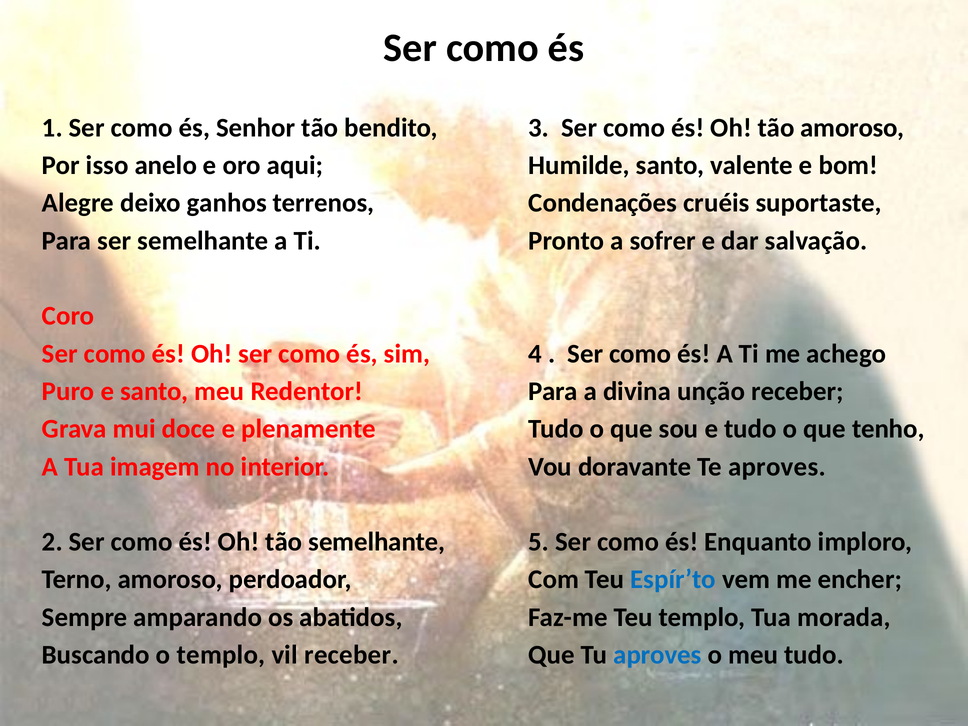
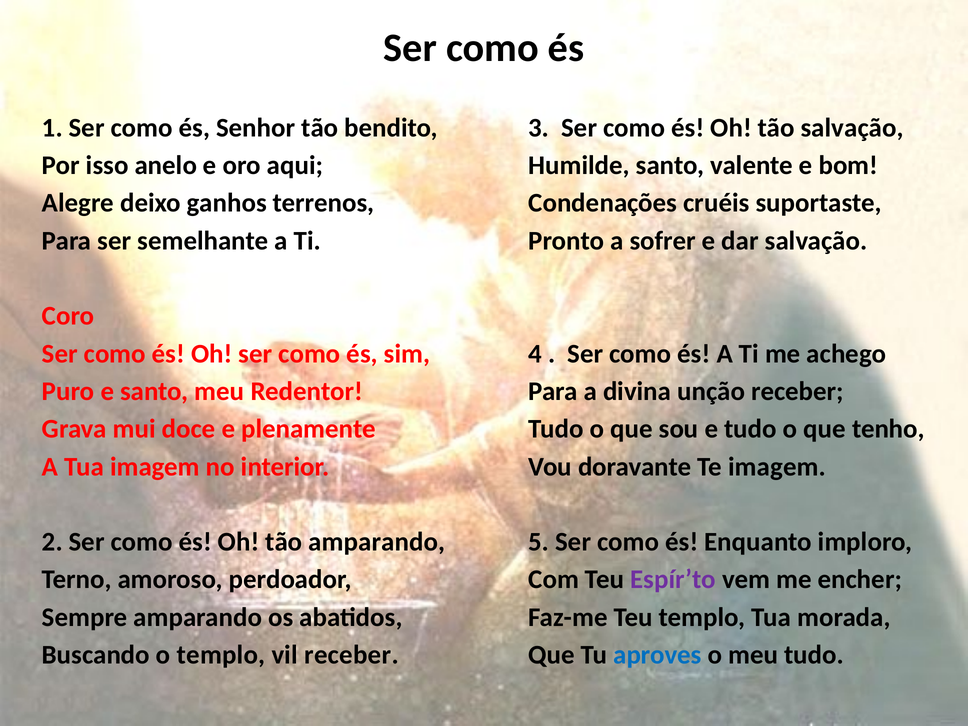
tão amoroso: amoroso -> salvação (852, 128)
Te aproves: aproves -> imagem (777, 467)
tão semelhante: semelhante -> amparando (377, 542)
Espír’to colour: blue -> purple (673, 580)
